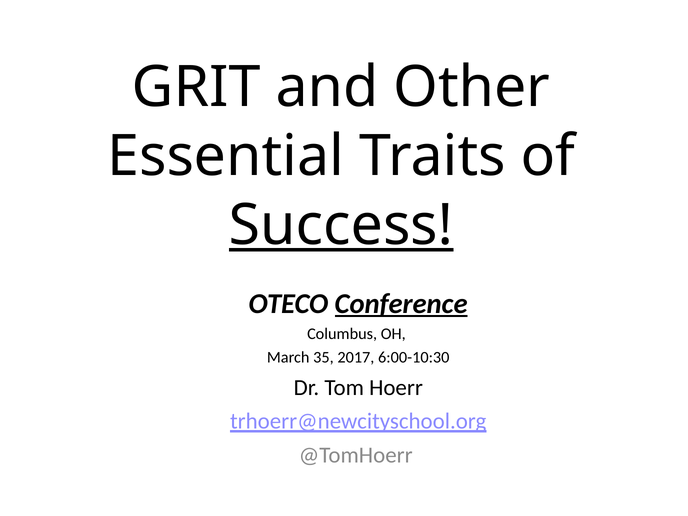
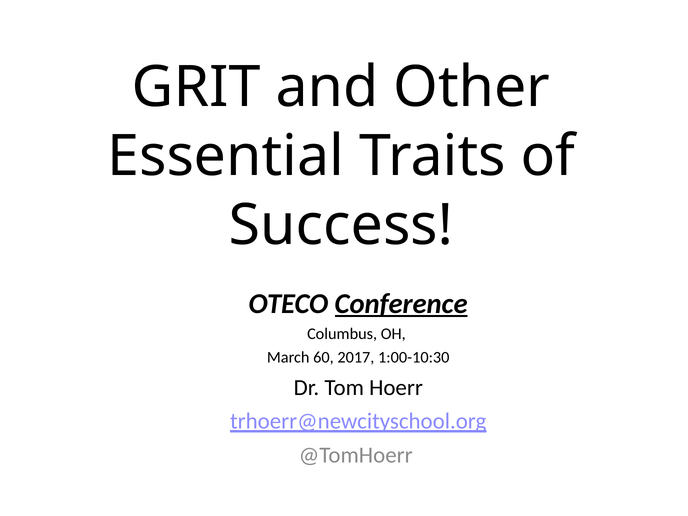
Success underline: present -> none (341, 225)
35: 35 -> 60 (323, 358)
6:00-10:30: 6:00-10:30 -> 1:00-10:30 (414, 358)
